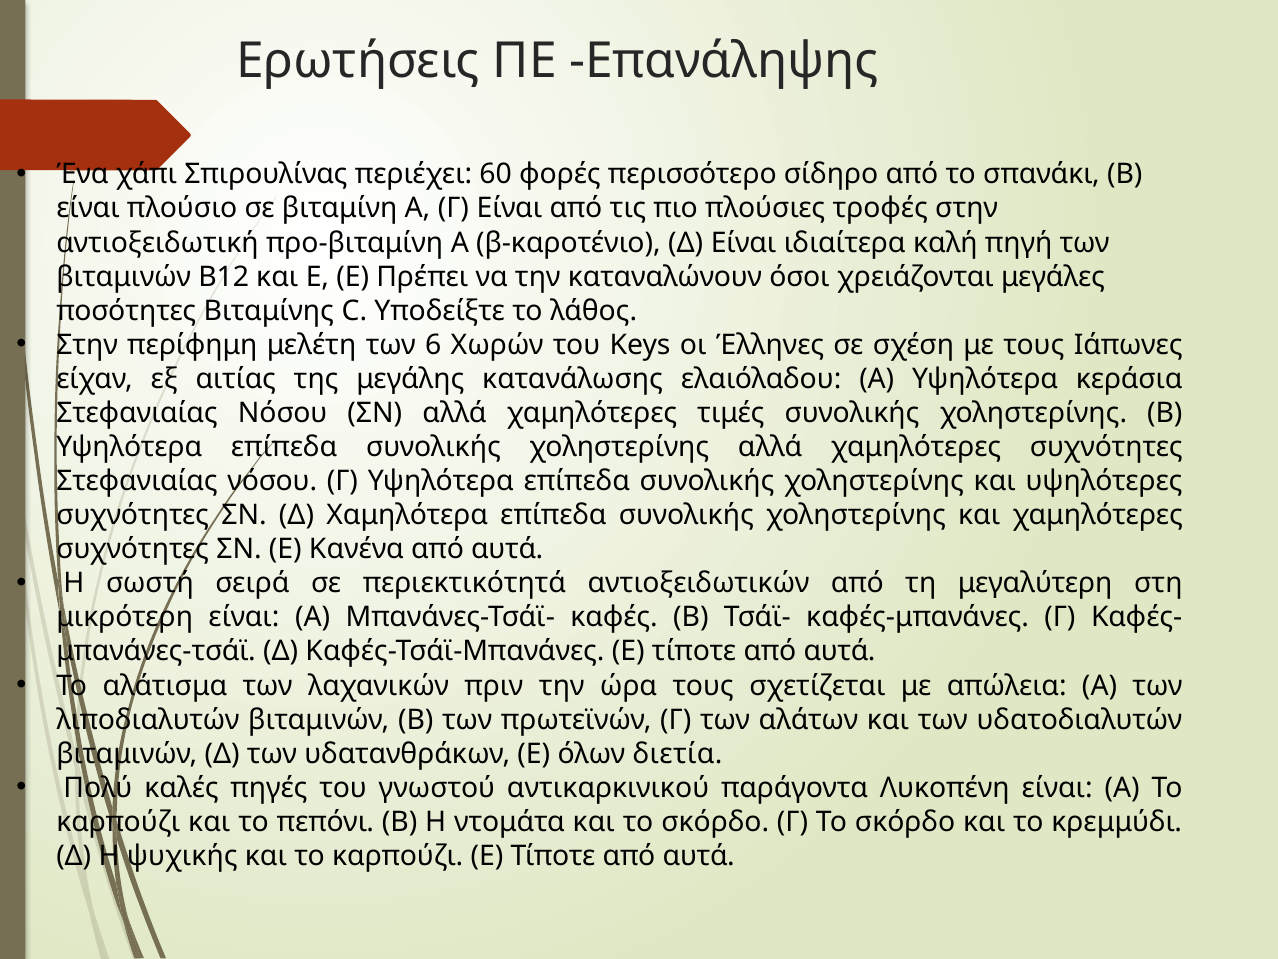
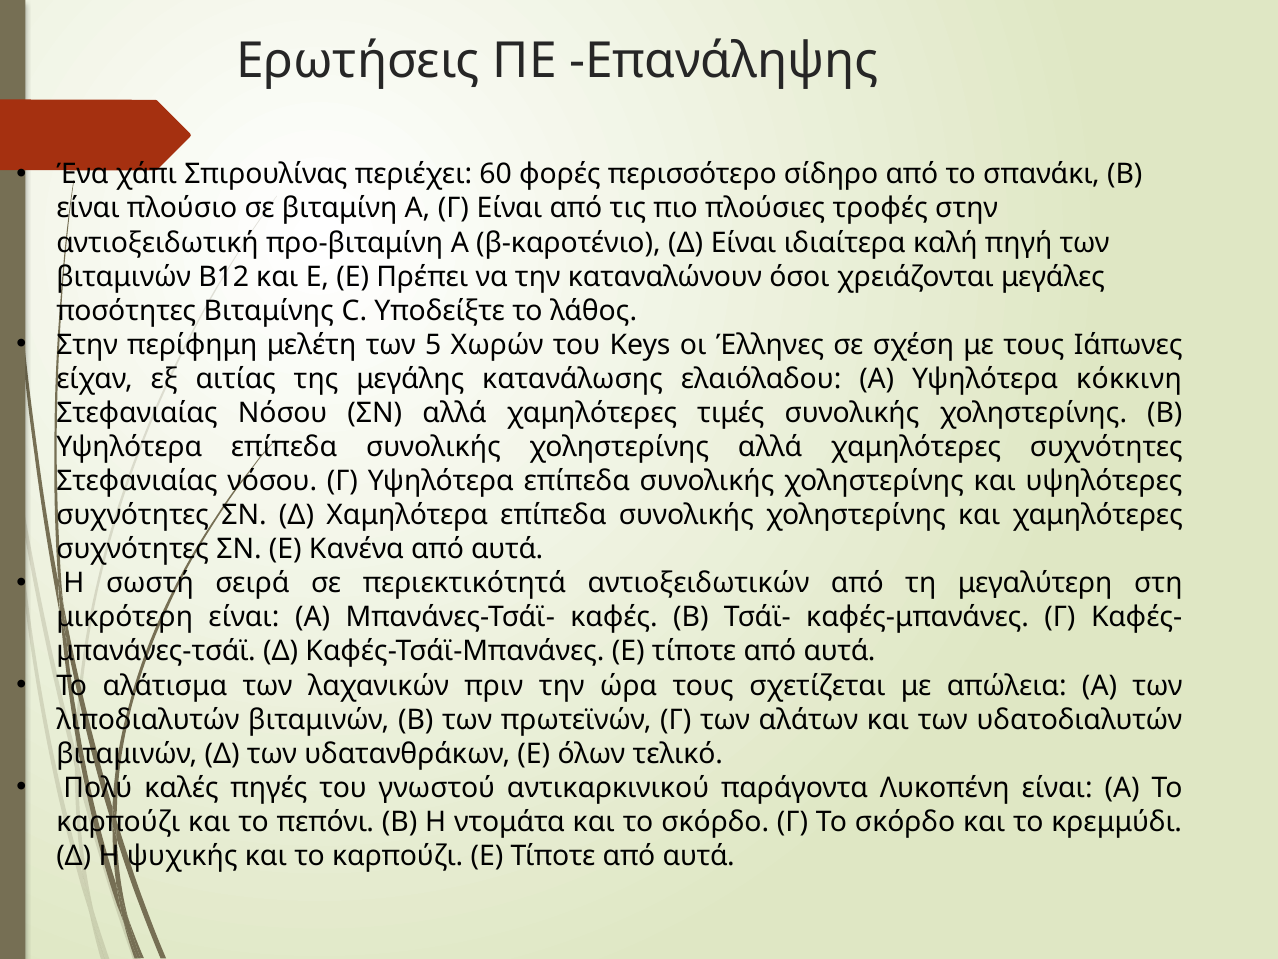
6: 6 -> 5 (433, 345)
κεράσια: κεράσια -> κόκκινη (1129, 379)
διετία: διετία -> τελικό (678, 753)
